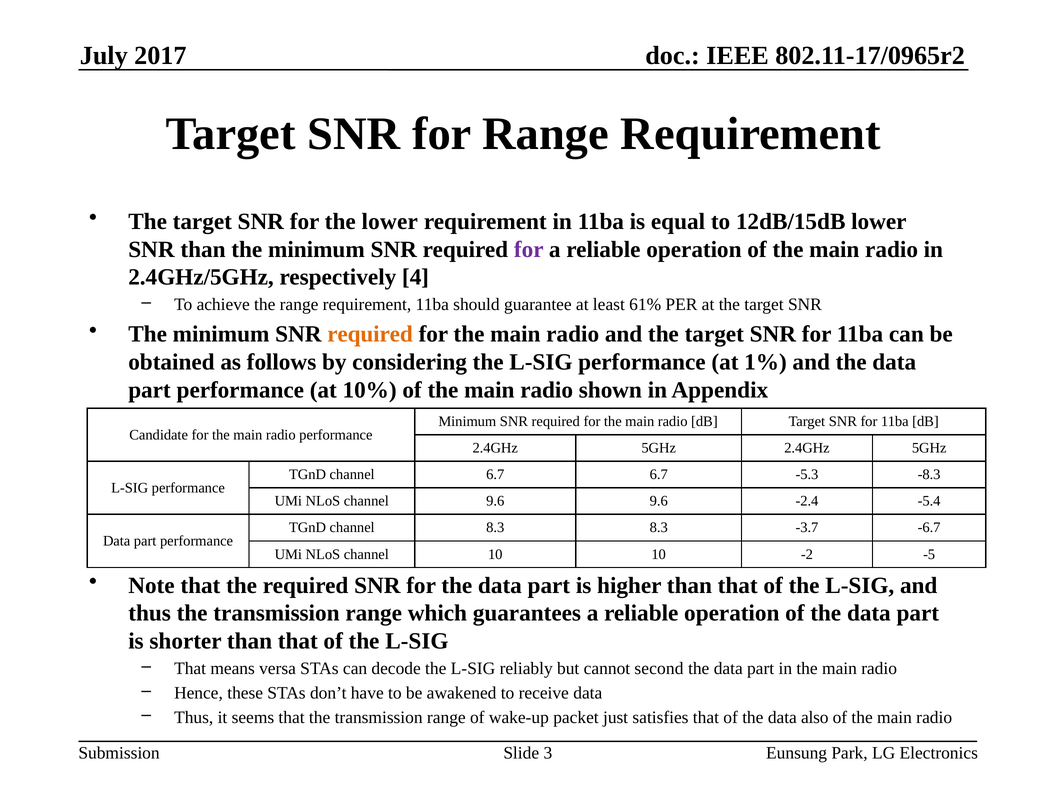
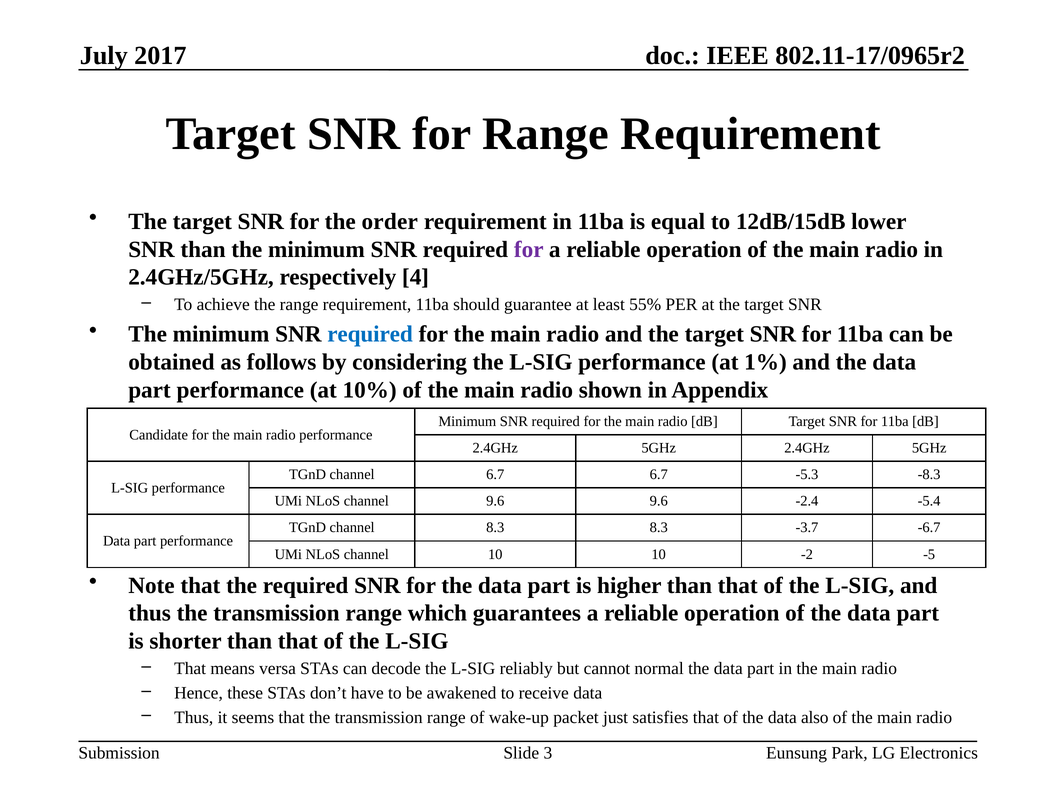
the lower: lower -> order (390, 222)
61%: 61% -> 55% (645, 305)
required colour: orange -> blue (370, 334)
second: second -> normal (659, 669)
